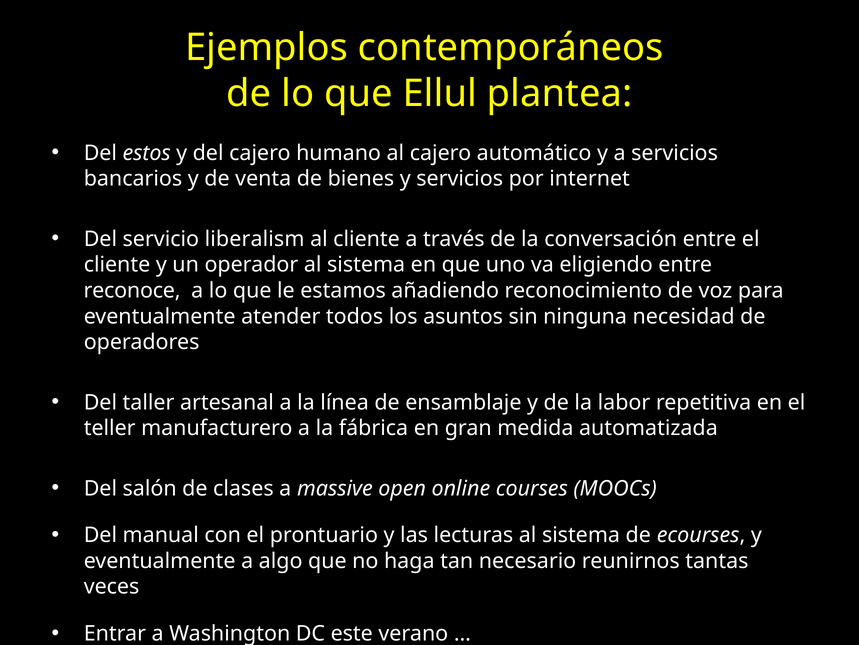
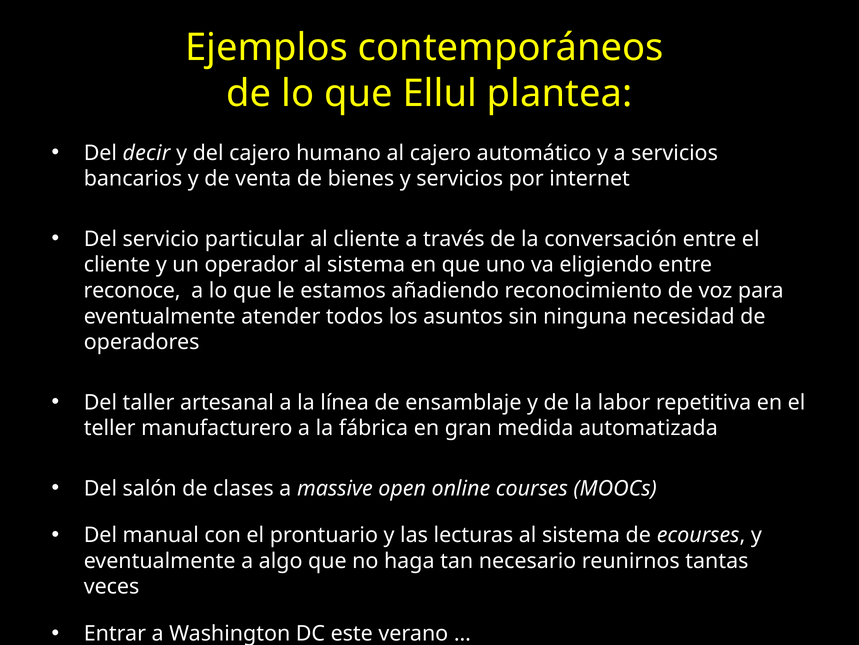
estos: estos -> decir (146, 153)
liberalism: liberalism -> particular (255, 239)
